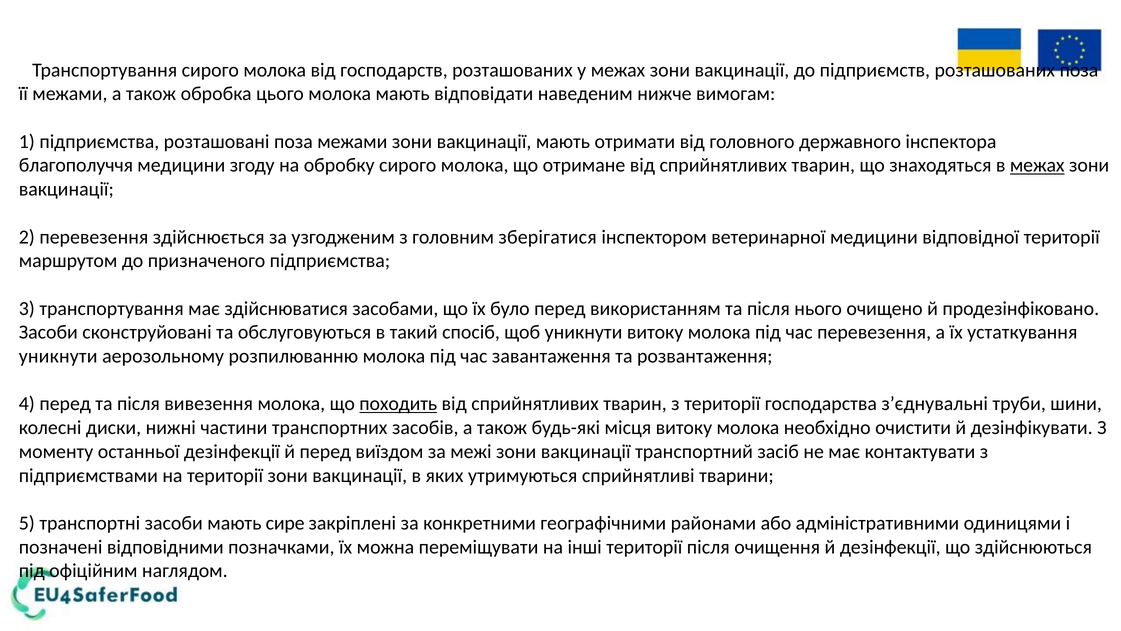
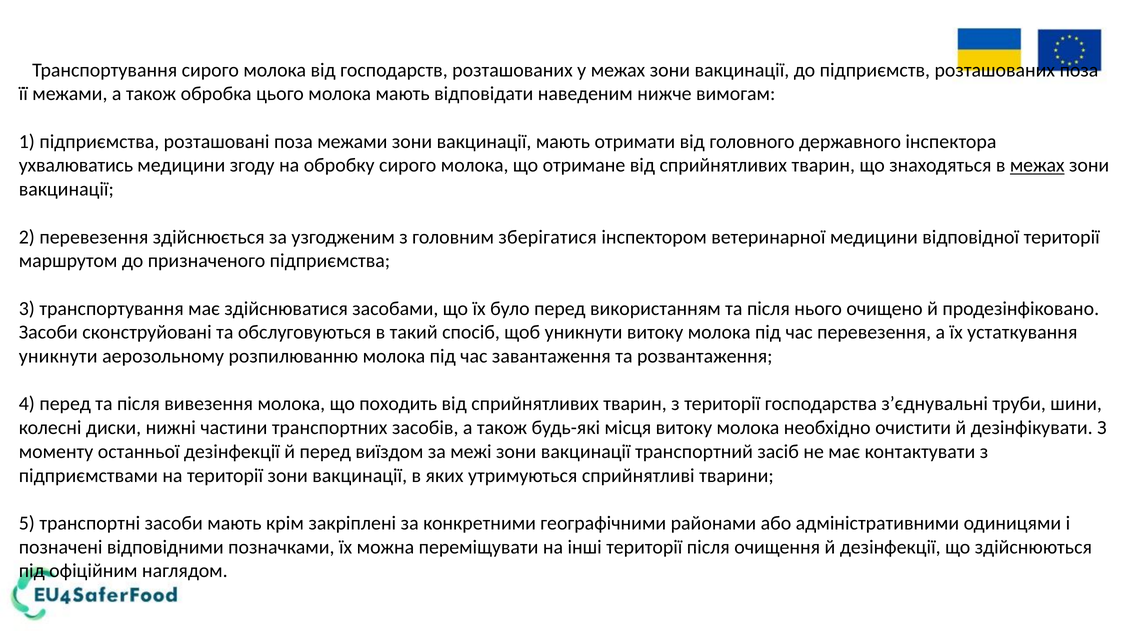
благополуччя: благополуччя -> ухвалюватись (76, 165)
походить underline: present -> none (398, 404)
сире: сире -> крім (285, 523)
